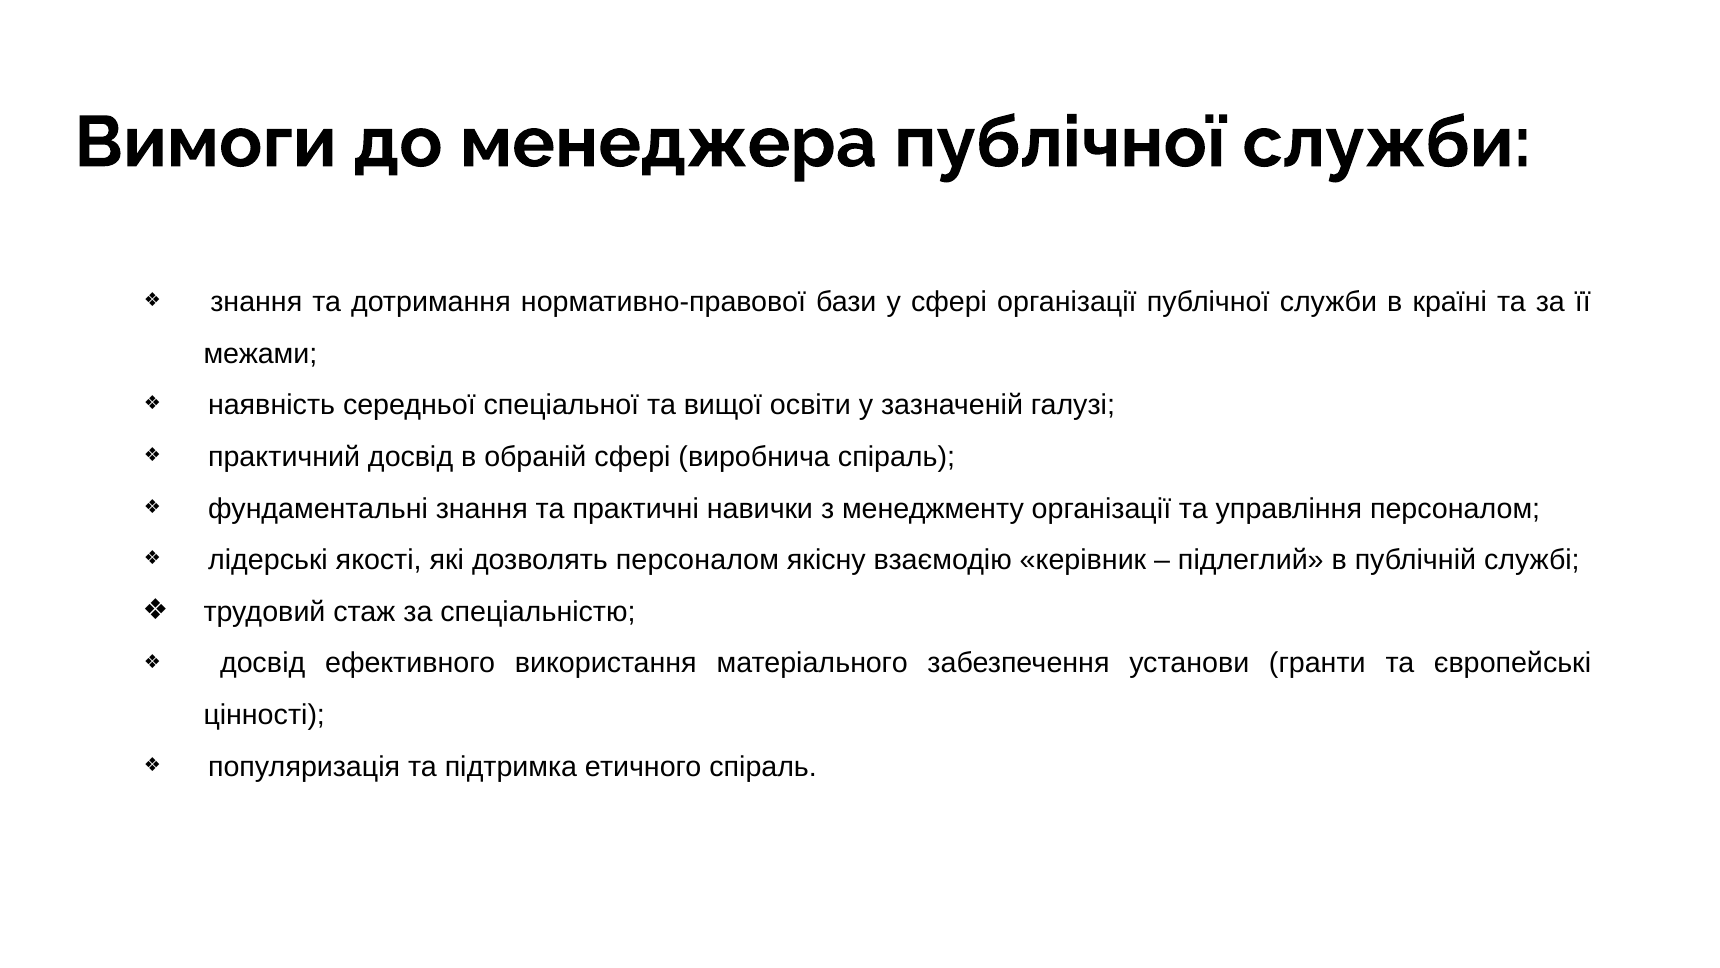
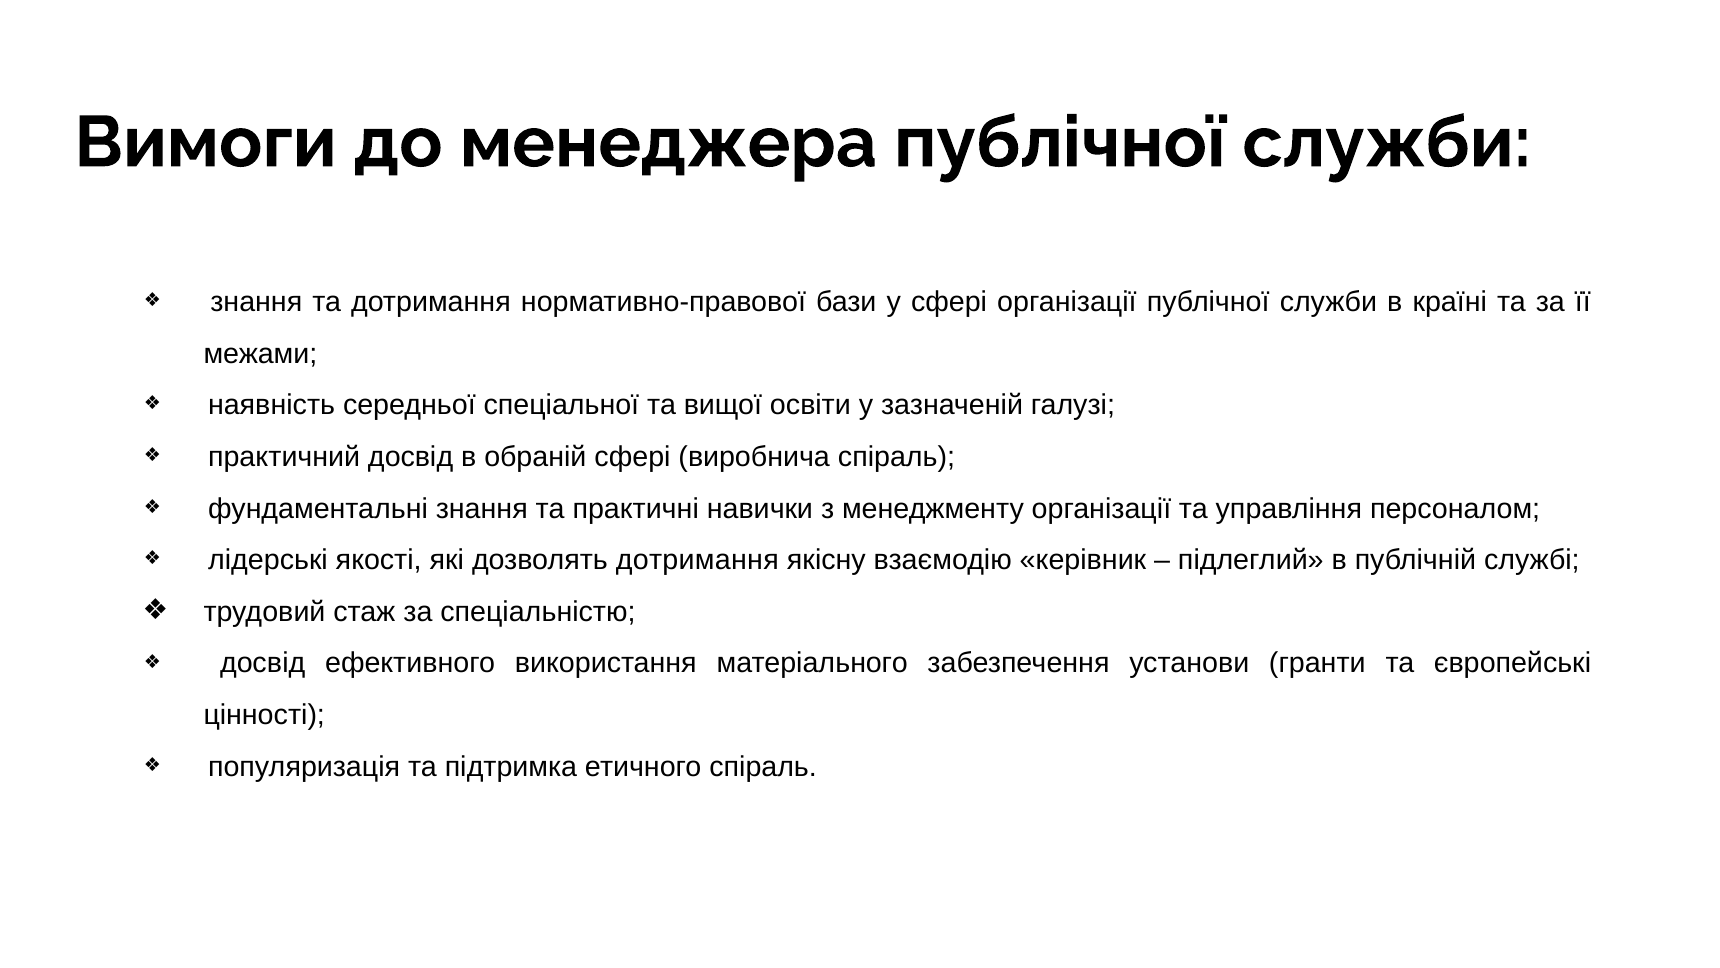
дозволять персоналом: персоналом -> дотримання (697, 560)
